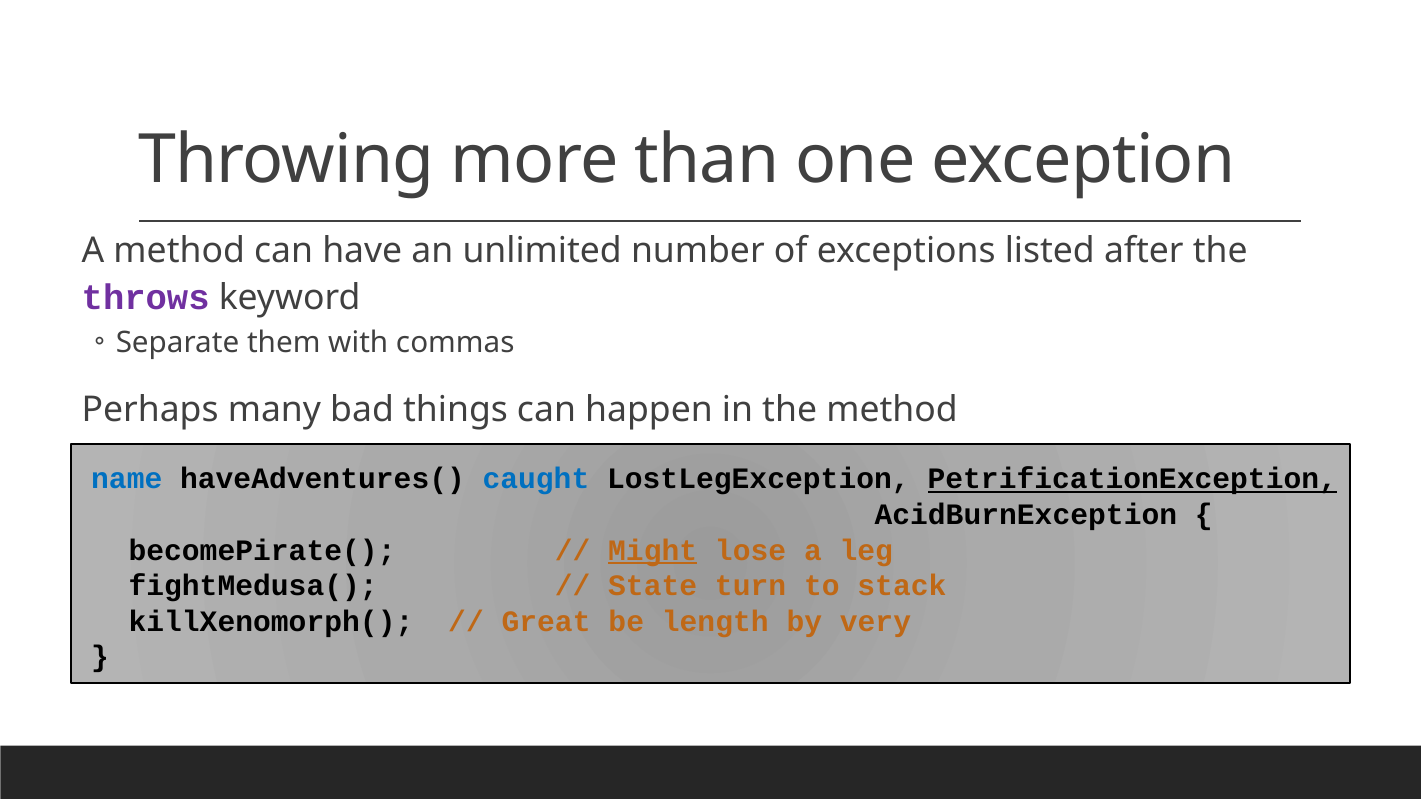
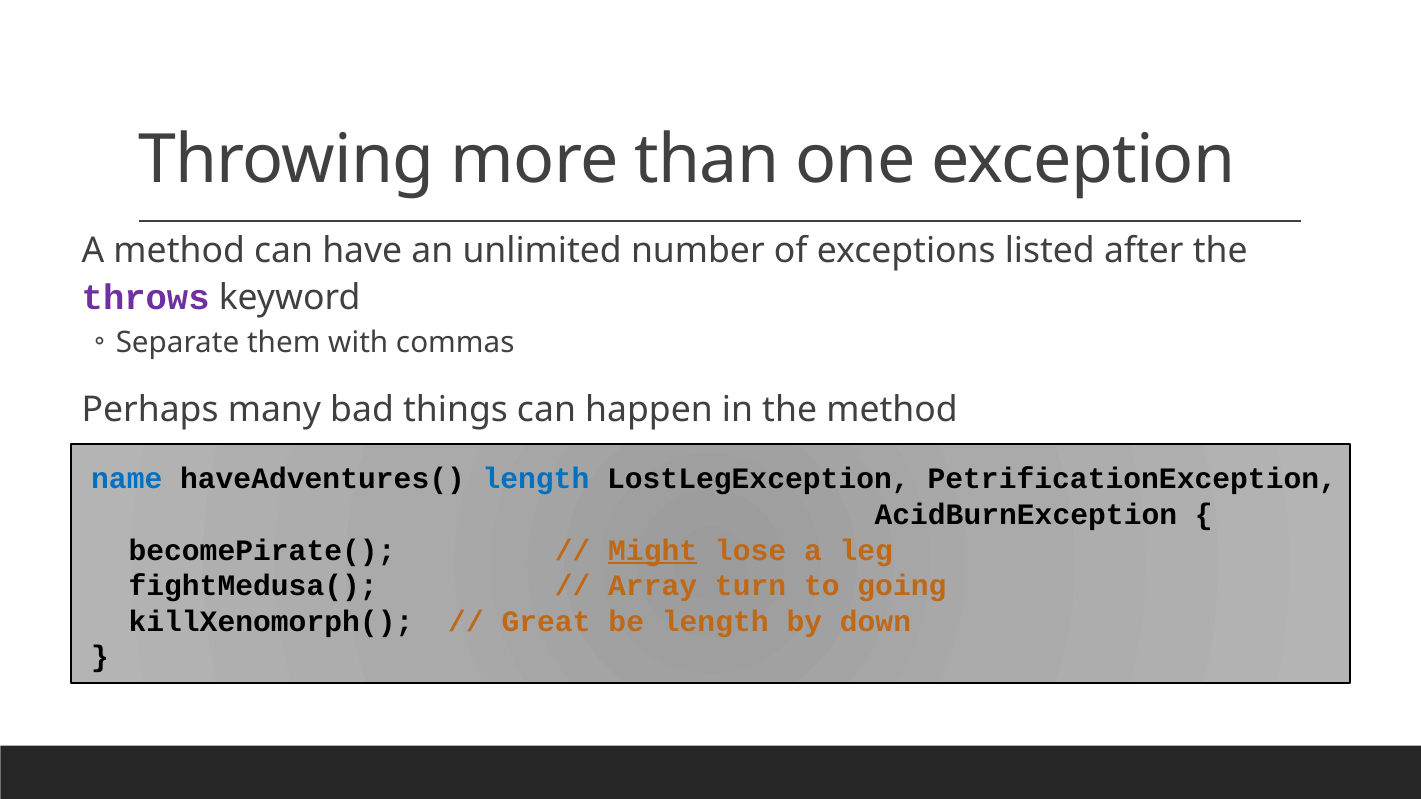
haveAdventures( caught: caught -> length (536, 479)
PetrificationException underline: present -> none (1132, 479)
State: State -> Array (653, 586)
stack: stack -> going (902, 586)
very: very -> down (875, 622)
